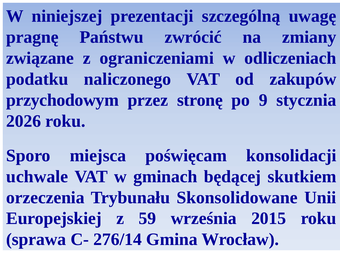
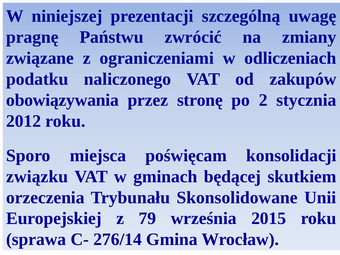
przychodowym: przychodowym -> obowiązywania (62, 100)
9: 9 -> 2 (263, 100)
2026: 2026 -> 2012 (24, 121)
uchwale: uchwale -> związku (37, 177)
59: 59 -> 79 (147, 218)
